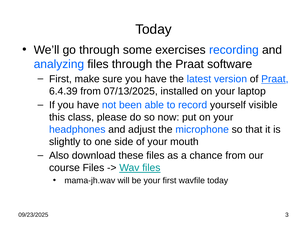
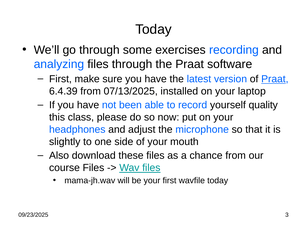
visible: visible -> quality (263, 105)
